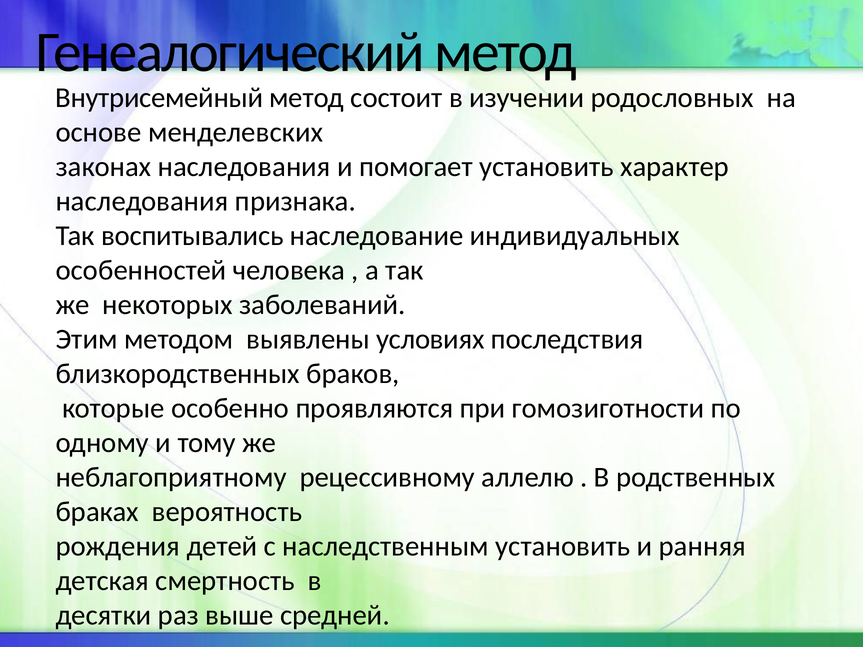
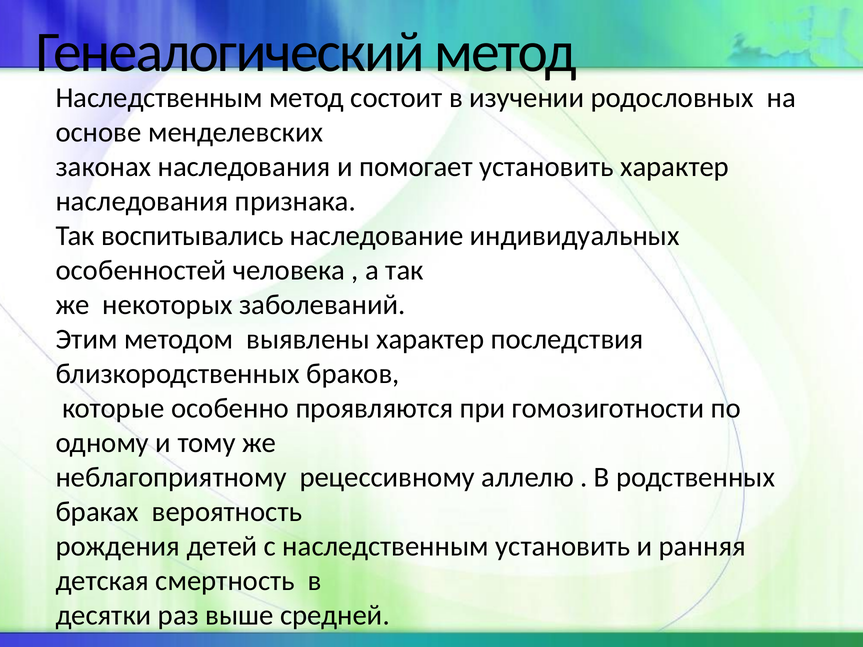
Внутрисемейный: Внутрисемейный -> Наследственным (159, 98)
выявлены условиях: условиях -> характер (430, 339)
